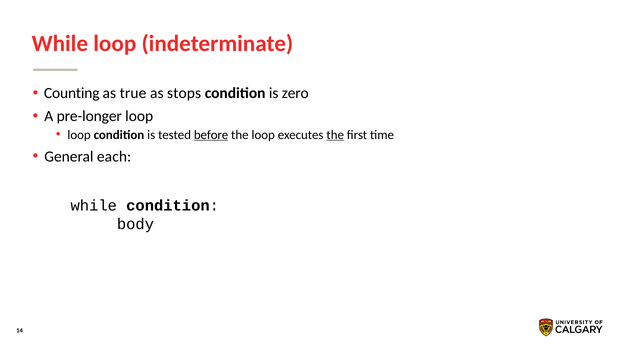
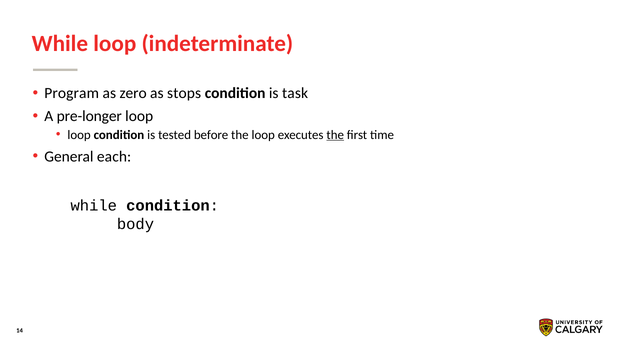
Counting: Counting -> Program (72, 93)
true: true -> zero (133, 93)
zero: zero -> task (295, 93)
before underline: present -> none (211, 135)
